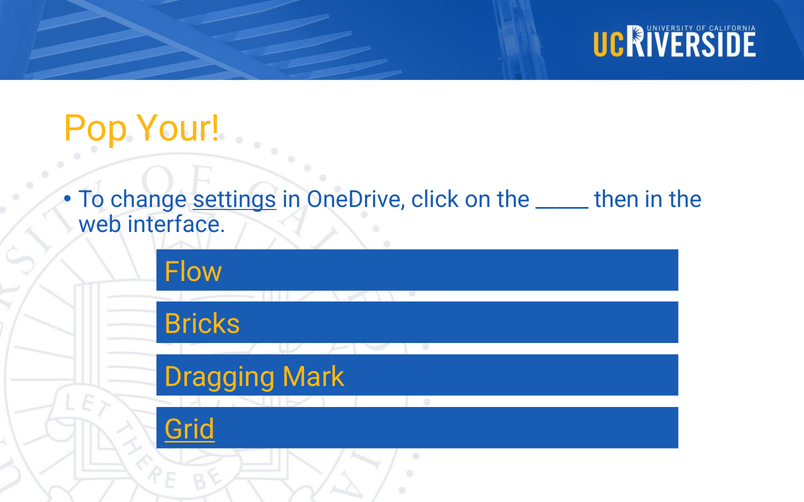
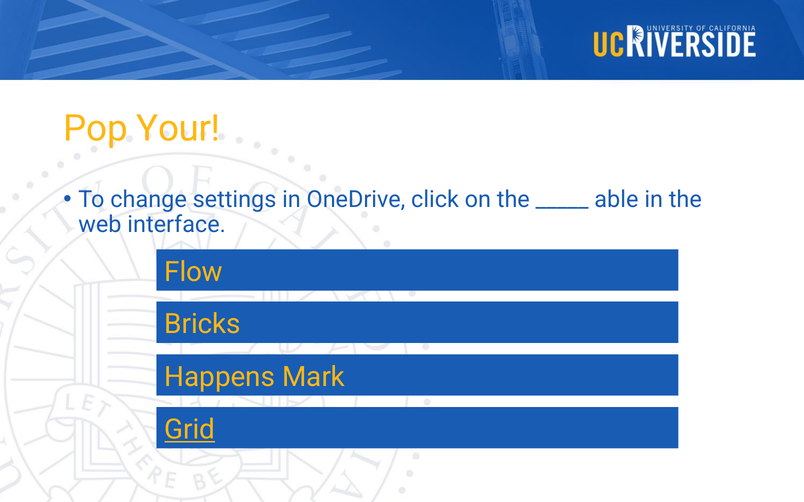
settings underline: present -> none (234, 200)
then: then -> able (616, 200)
Dragging: Dragging -> Happens (220, 377)
